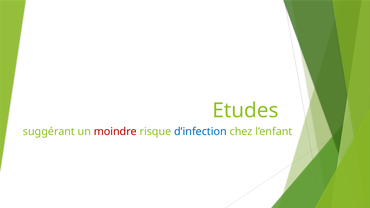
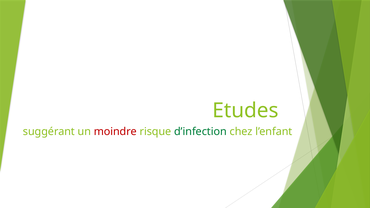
d’infection colour: blue -> green (200, 132)
